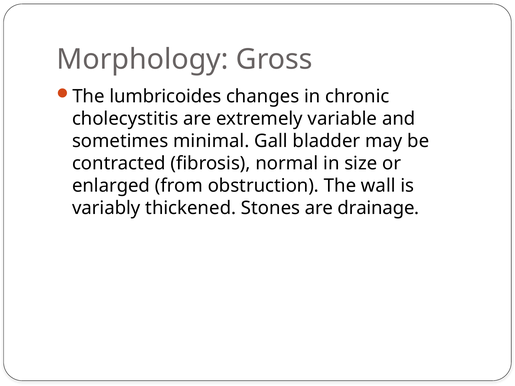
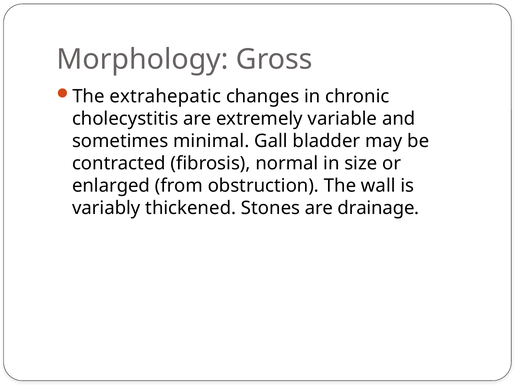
lumbricoides: lumbricoides -> extrahepatic (165, 97)
